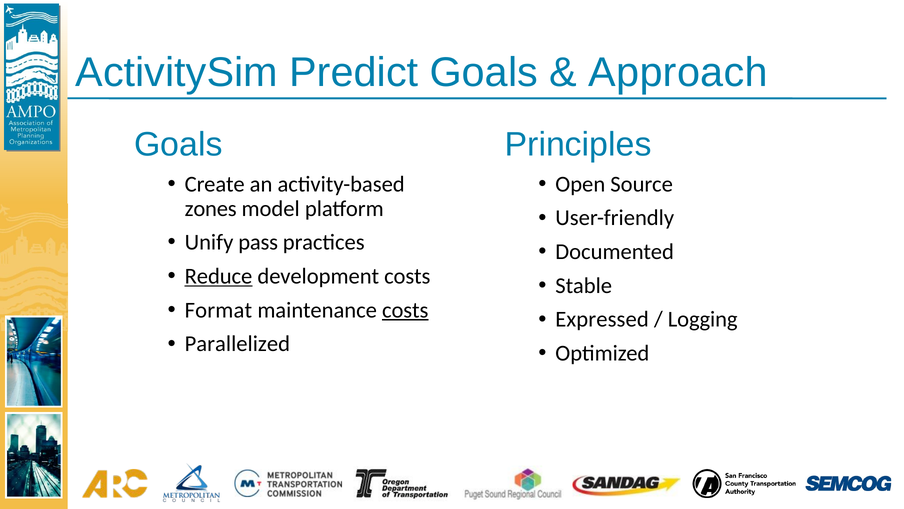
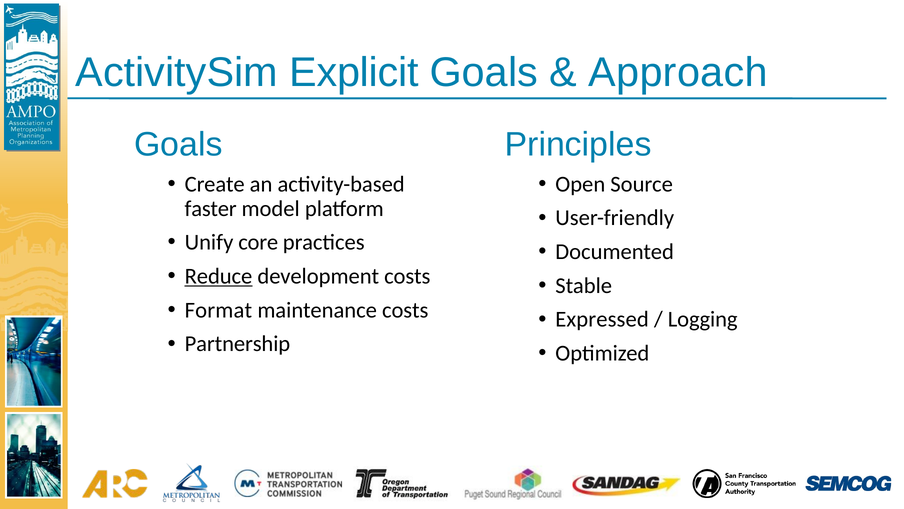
Predict: Predict -> Explicit (354, 72)
zones: zones -> faster (211, 208)
pass: pass -> core (258, 242)
costs underline: present -> none (405, 310)
Parallelized: Parallelized -> Partnership (237, 344)
